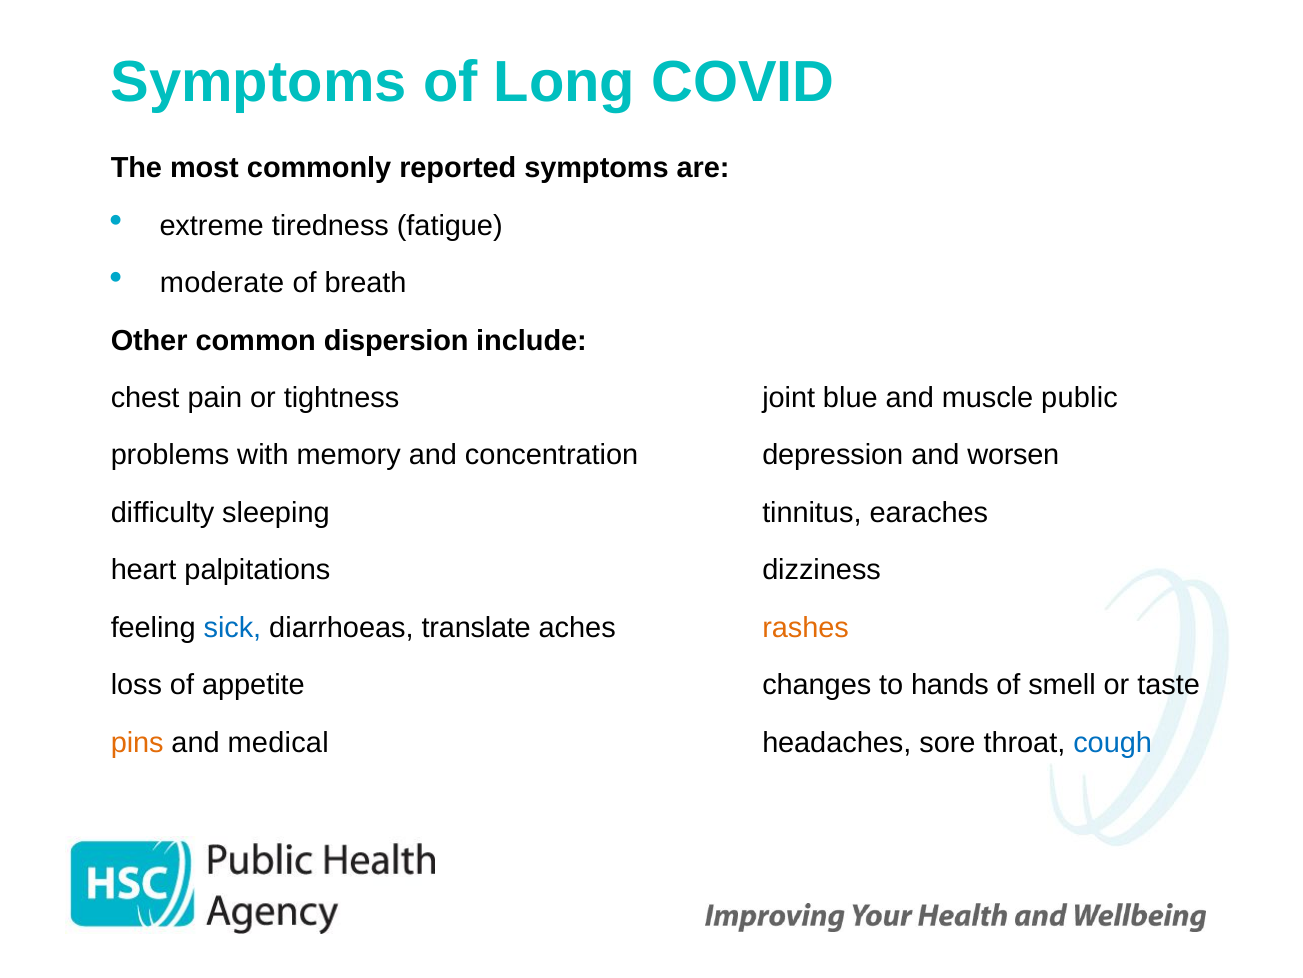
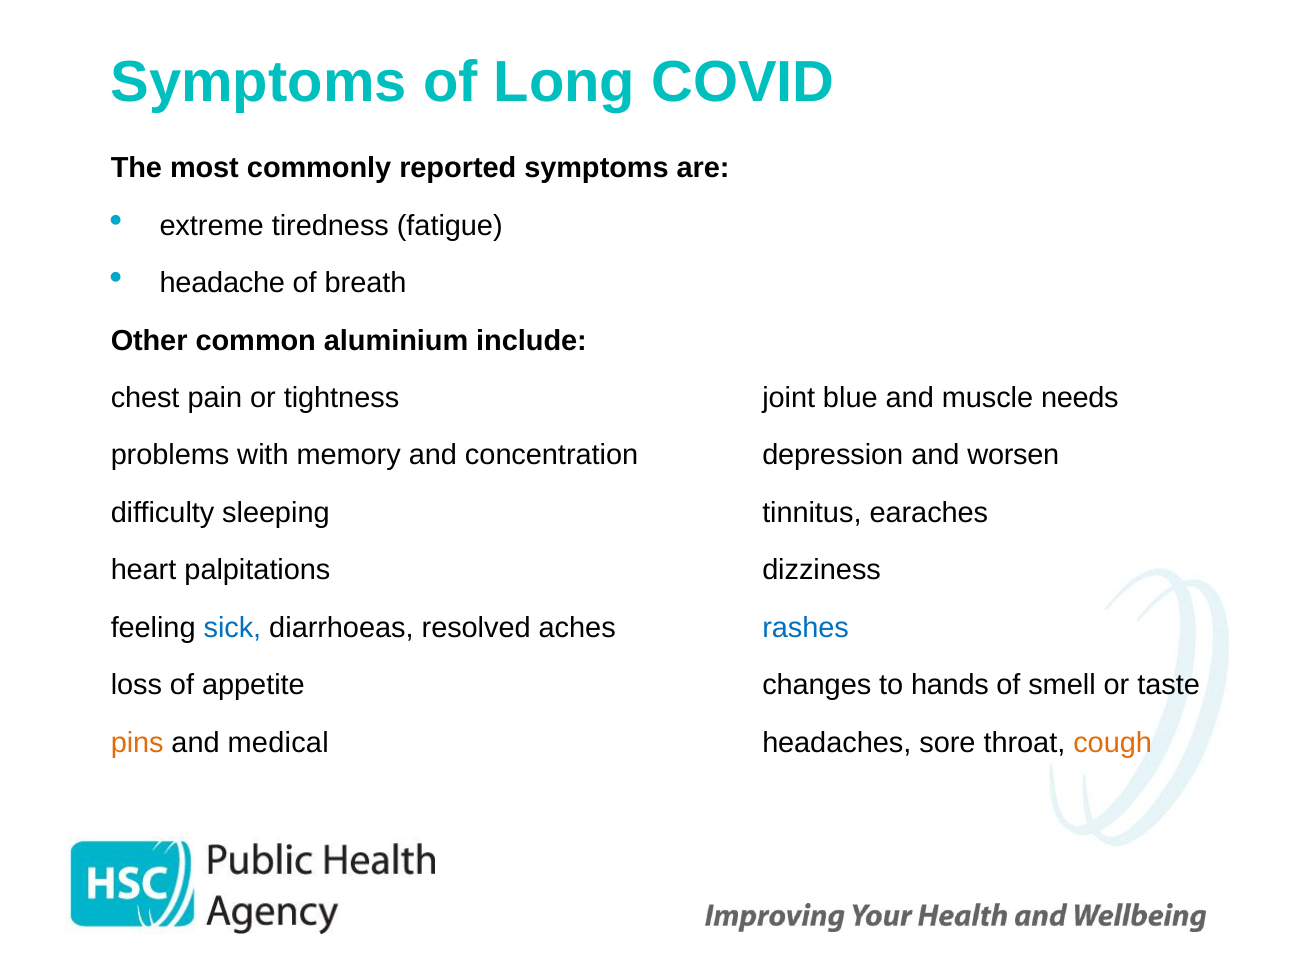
moderate: moderate -> headache (222, 283)
dispersion: dispersion -> aluminium (396, 340)
public: public -> needs (1080, 398)
translate: translate -> resolved (476, 627)
rashes colour: orange -> blue (806, 627)
cough colour: blue -> orange (1113, 742)
